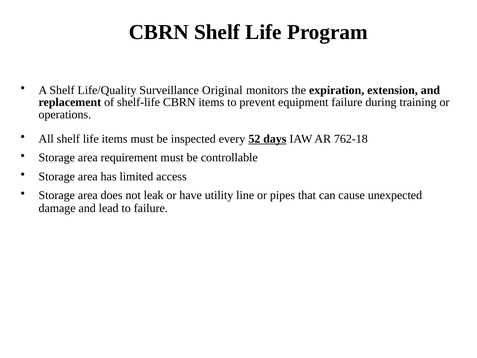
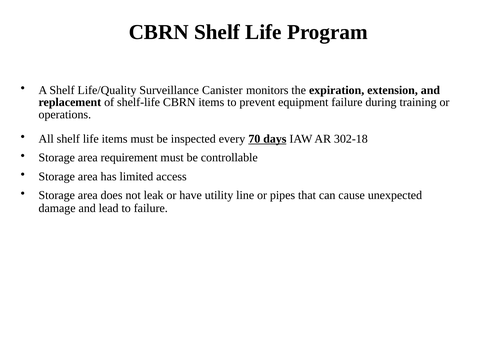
Original: Original -> Canister (222, 90)
52: 52 -> 70 (254, 139)
762-18: 762-18 -> 302-18 (351, 139)
